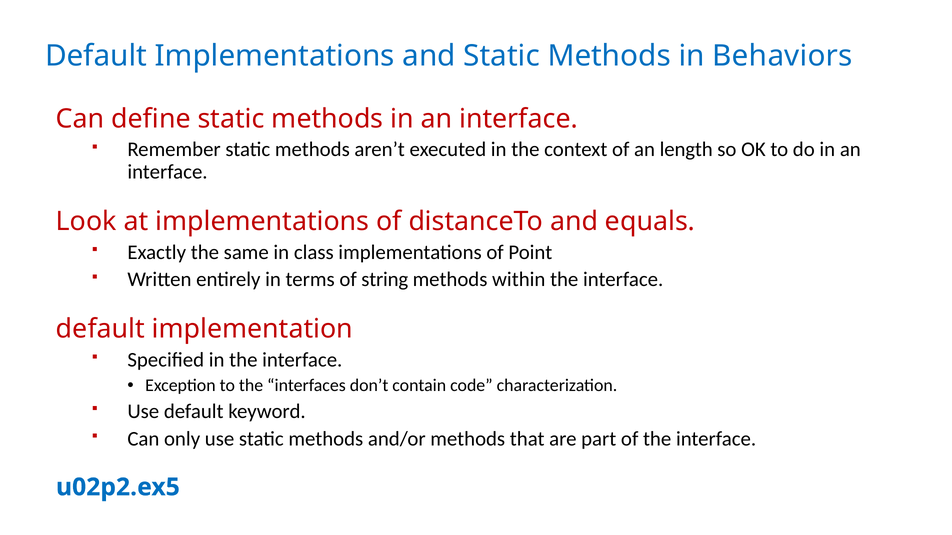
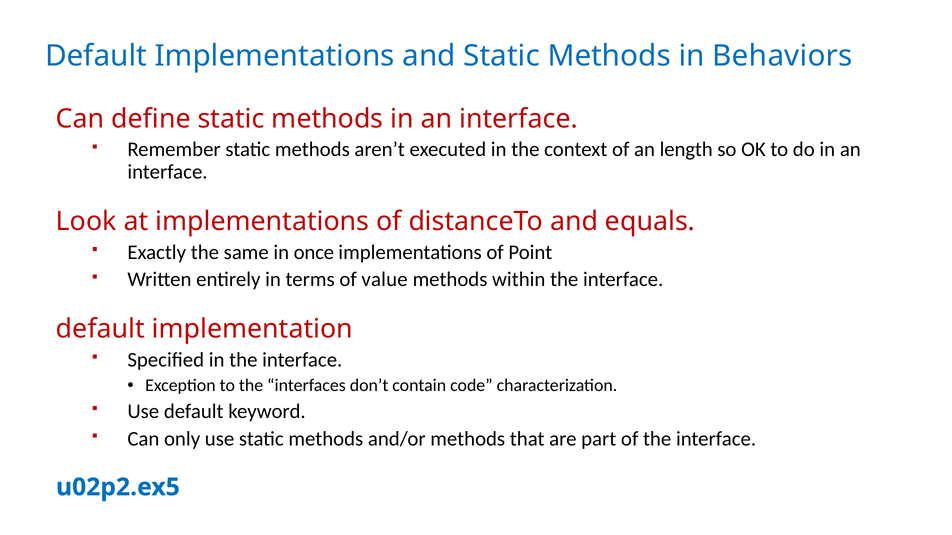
class: class -> once (314, 252)
string: string -> value (385, 280)
